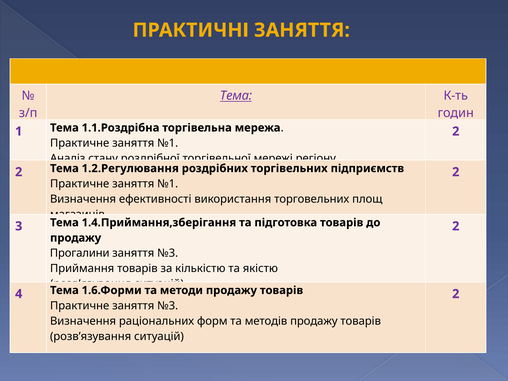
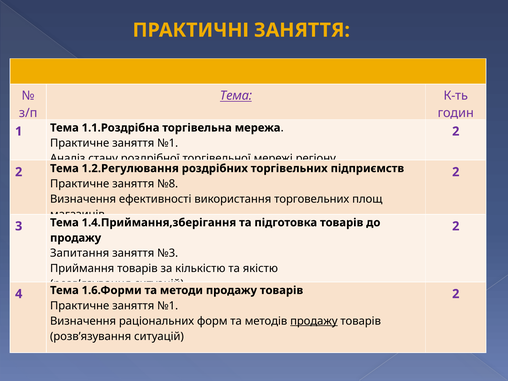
№1: №1 -> №8 (168, 184)
Прогалини: Прогалини -> Запитання (80, 253)
№3: №3 -> №1 (168, 306)
продажу underline: none -> present (314, 321)
